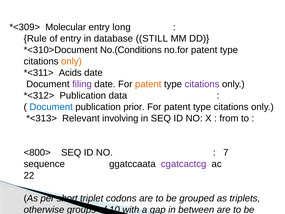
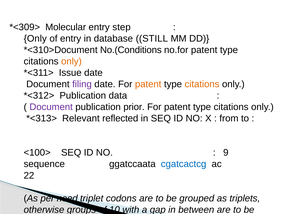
long: long -> step (122, 27)
Rule: Rule -> Only (35, 38)
Acids: Acids -> Issue (70, 73)
citations colour: purple -> orange (202, 84)
Document colour: blue -> purple (51, 107)
involving: involving -> reflected (120, 118)
<800>: <800> -> <100> (37, 152)
7: 7 -> 9 (226, 152)
cgatcactcg colour: purple -> blue (184, 164)
short: short -> need (67, 198)
